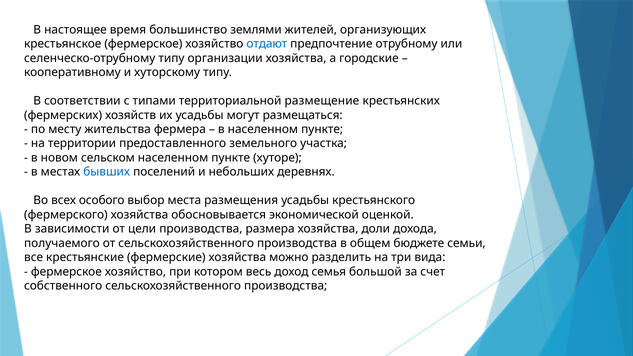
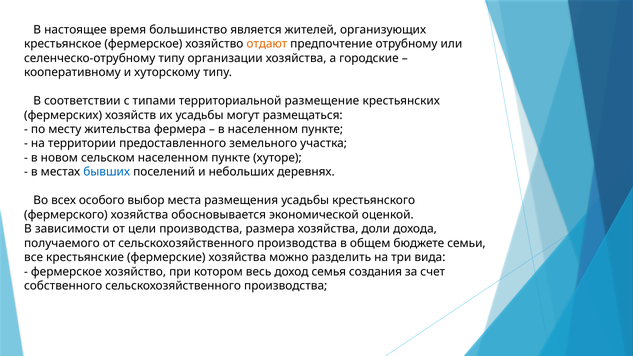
землями: землями -> является (256, 30)
отдают colour: blue -> orange (267, 44)
большой: большой -> создания (375, 272)
